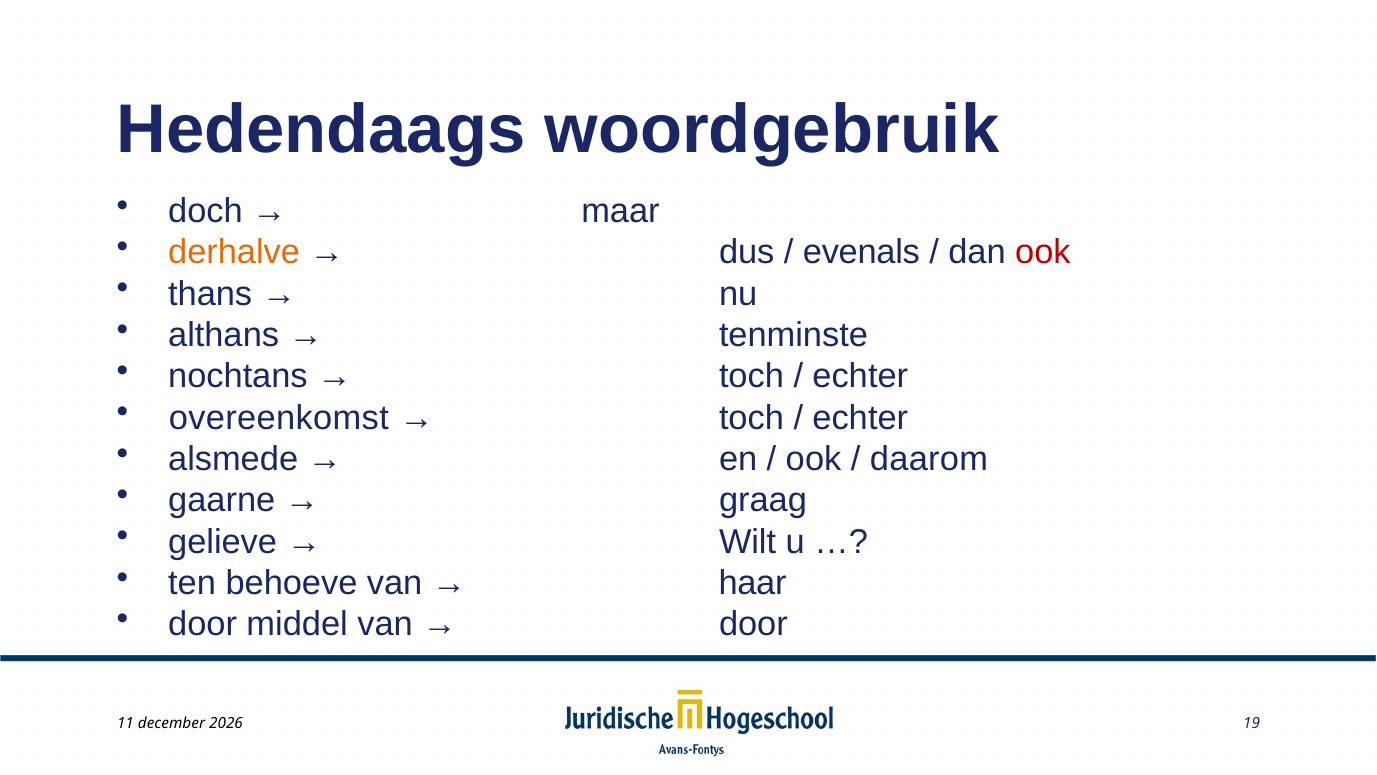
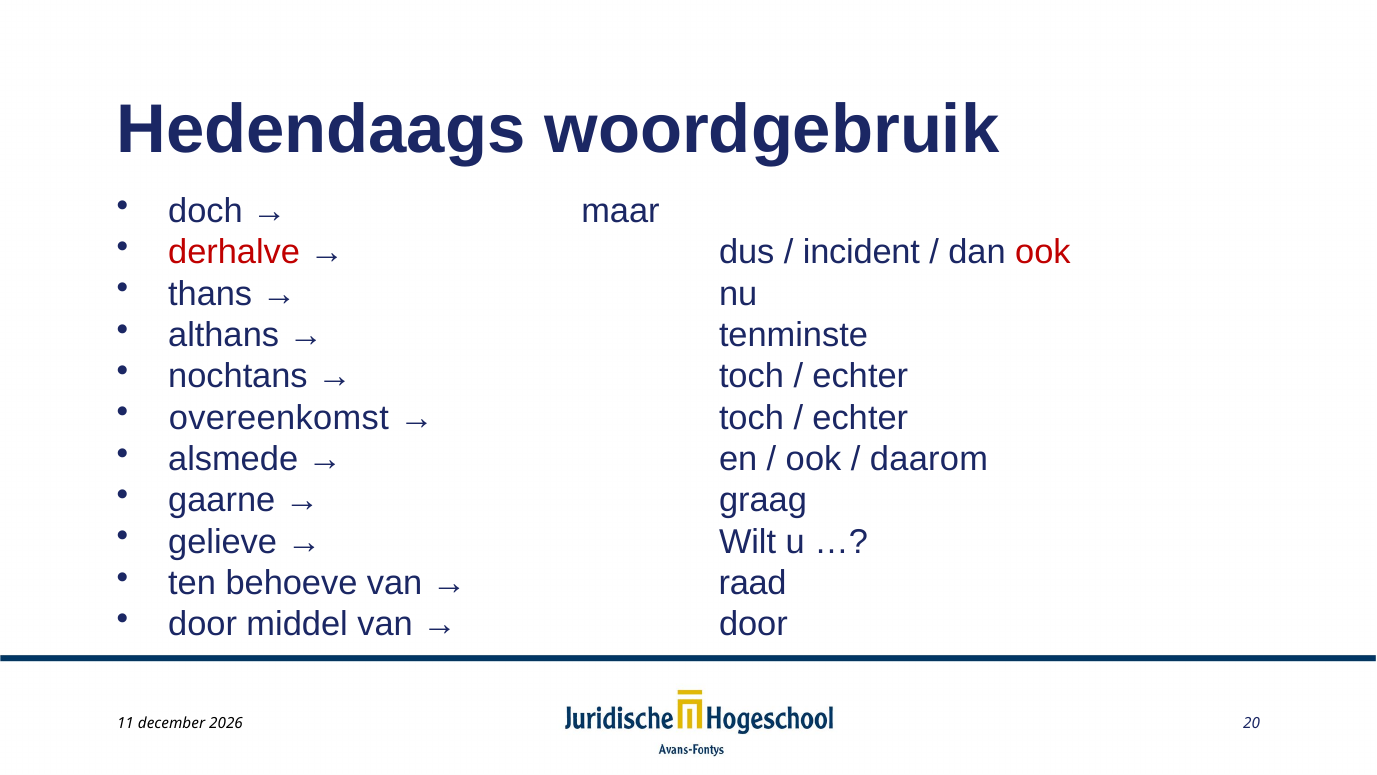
derhalve colour: orange -> red (234, 252)
evenals: evenals -> incident (861, 252)
haar: haar -> raad (753, 583)
19: 19 -> 20 (1252, 723)
